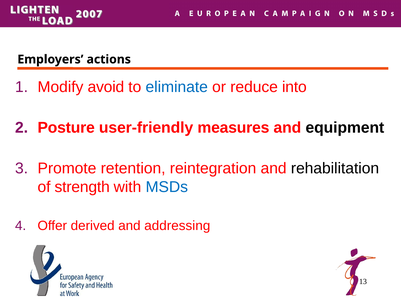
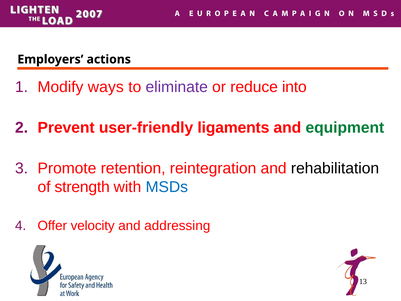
avoid: avoid -> ways (106, 87)
eliminate colour: blue -> purple (177, 87)
Posture: Posture -> Prevent (66, 128)
measures: measures -> ligaments (233, 128)
equipment colour: black -> green (345, 128)
derived: derived -> velocity (93, 225)
